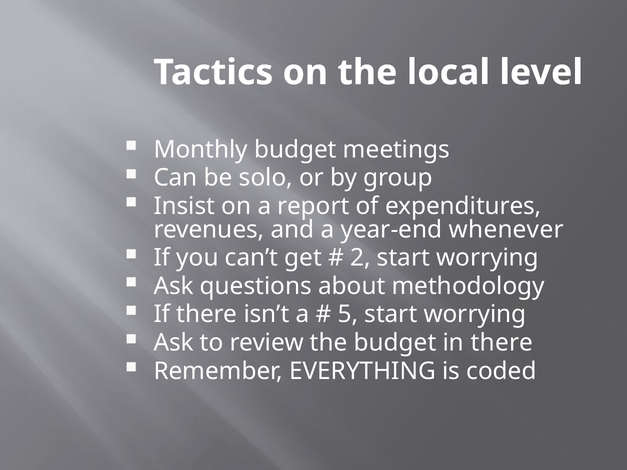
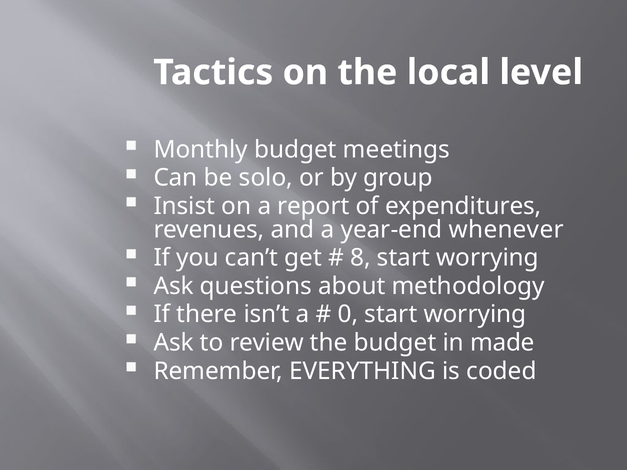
2: 2 -> 8 (360, 258)
5: 5 -> 0 (348, 315)
in there: there -> made (502, 343)
